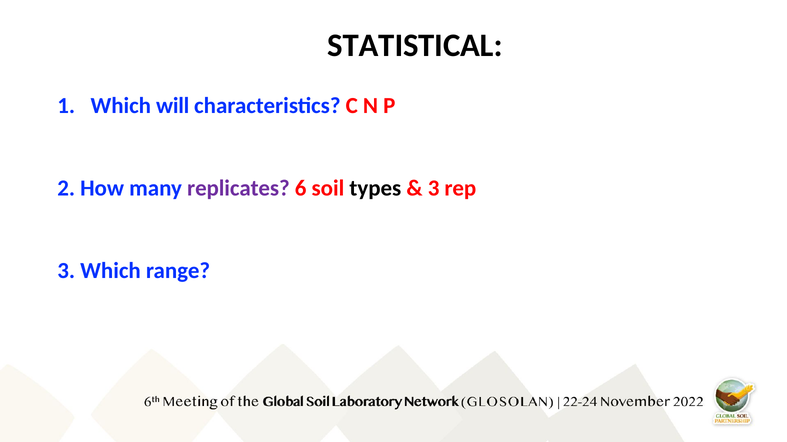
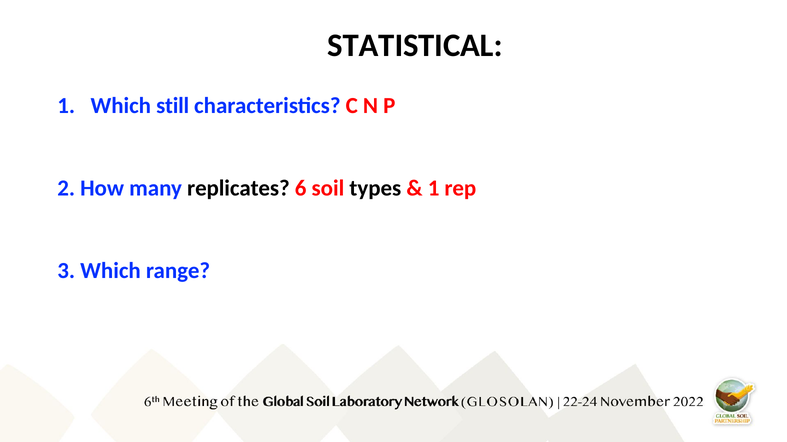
will: will -> still (173, 106)
replicates colour: purple -> black (238, 189)
3: 3 -> 1 (434, 189)
